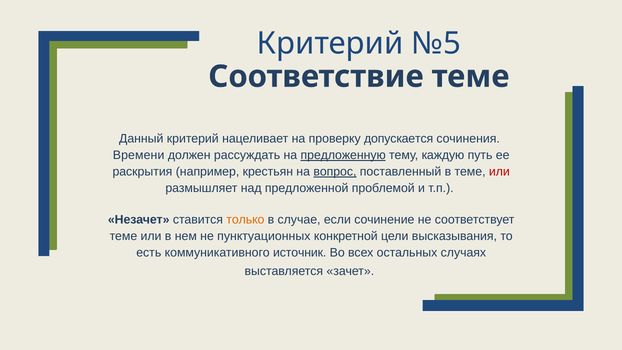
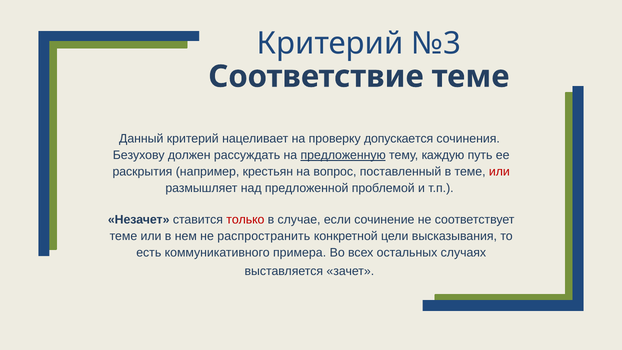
№5: №5 -> №3 (436, 43)
Времени: Времени -> Безухову (139, 155)
вопрос underline: present -> none (335, 172)
только colour: orange -> red (245, 220)
пунктуационных: пунктуационных -> распространить (264, 236)
источник: источник -> примера (300, 253)
